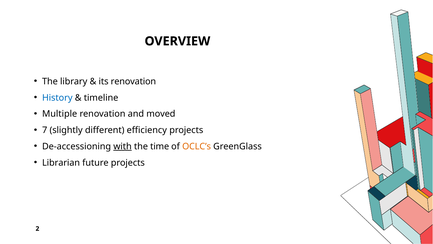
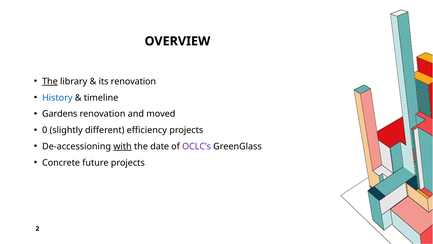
The underline: none -> present (50, 81)
Multiple: Multiple -> Gardens (60, 114)
7: 7 -> 0 (45, 130)
time: time -> date (160, 146)
OCLC’s colour: orange -> purple (197, 146)
Librarian: Librarian -> Concrete (61, 162)
